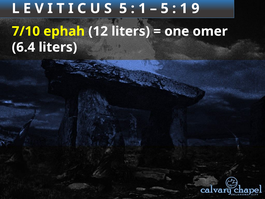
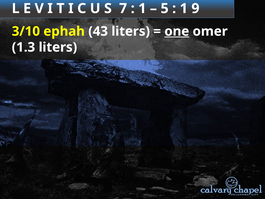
S 5: 5 -> 7 (123, 8)
7/10: 7/10 -> 3/10 (26, 31)
12: 12 -> 43 (98, 31)
one underline: none -> present (177, 31)
6.4: 6.4 -> 1.3 (23, 47)
